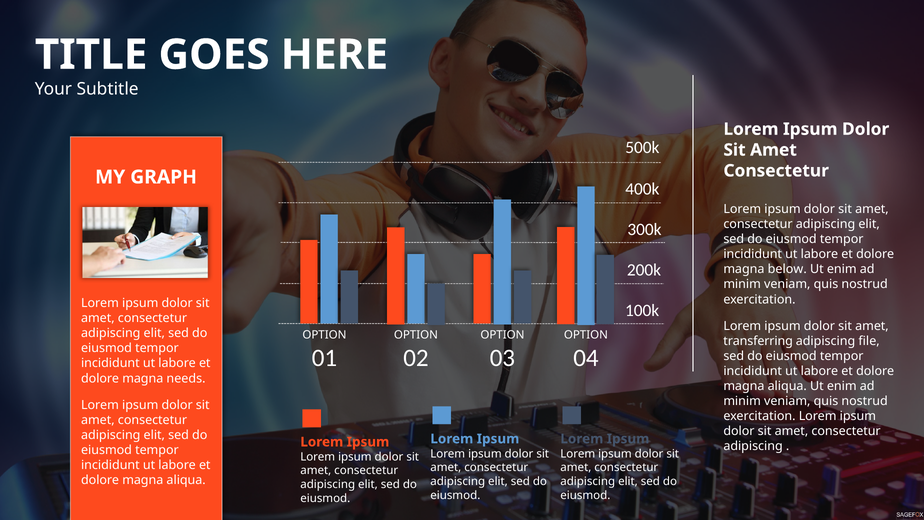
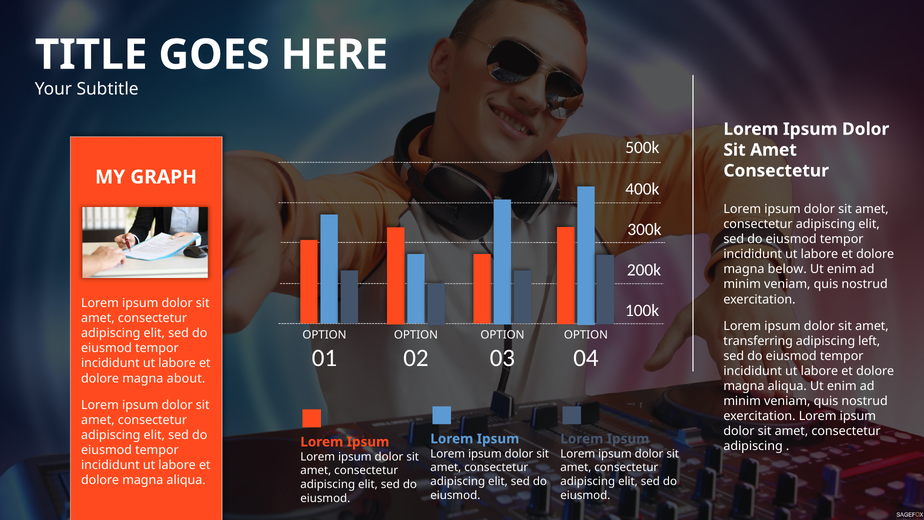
file: file -> left (869, 341)
needs: needs -> about (186, 378)
